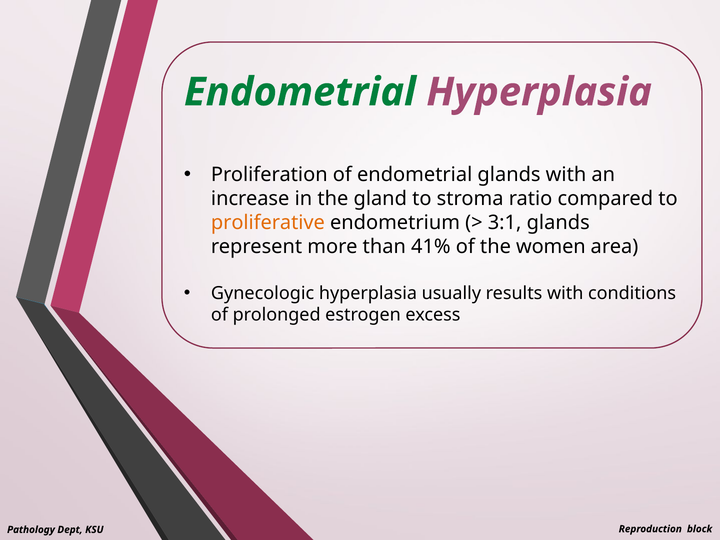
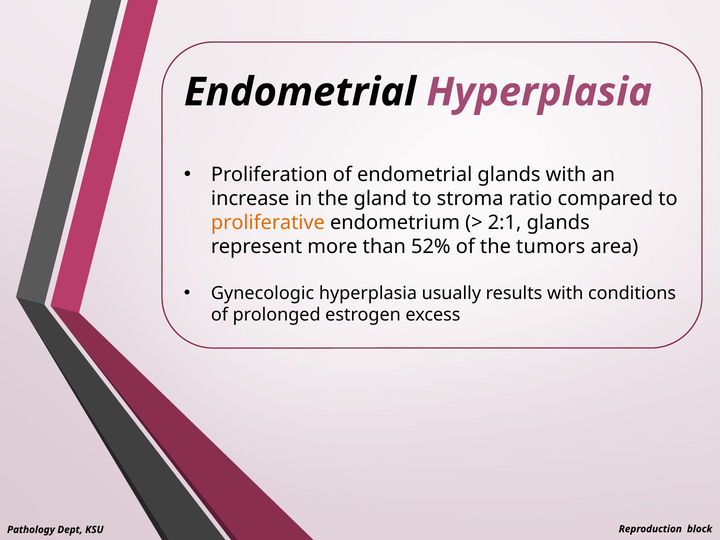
Endometrial colour: green -> black (300, 92)
3:1: 3:1 -> 2:1 (505, 223)
41%: 41% -> 52% (431, 247)
women: women -> tumors (551, 247)
